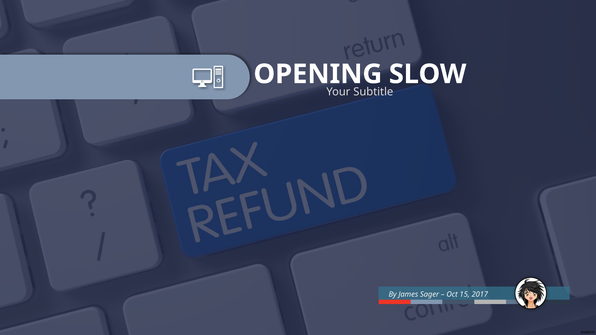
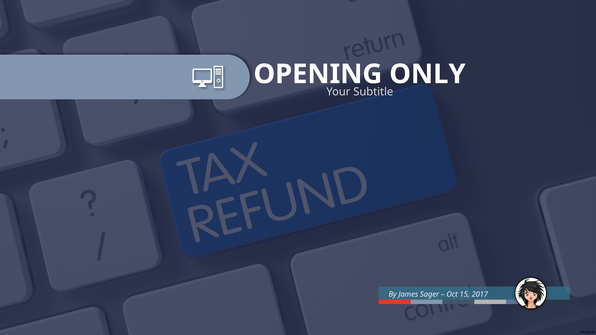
SLOW: SLOW -> ONLY (427, 74)
